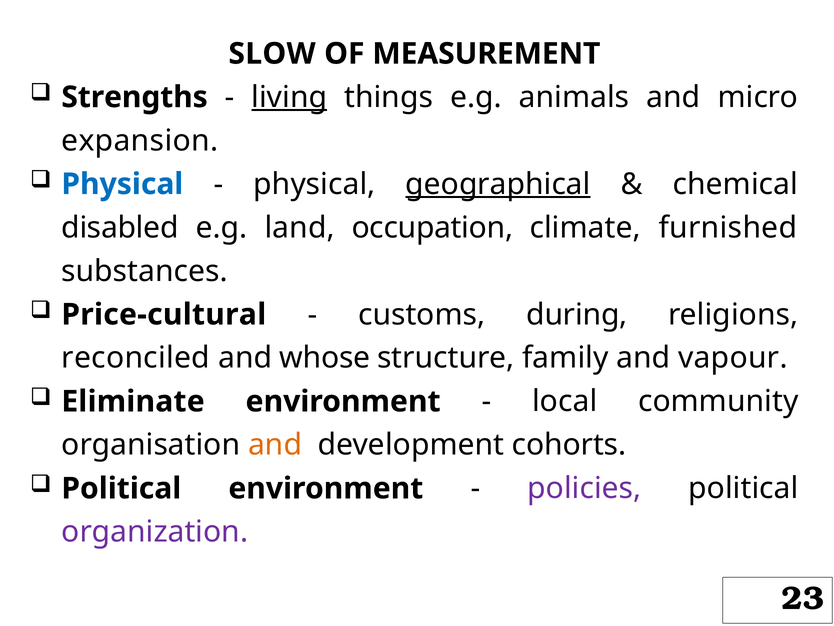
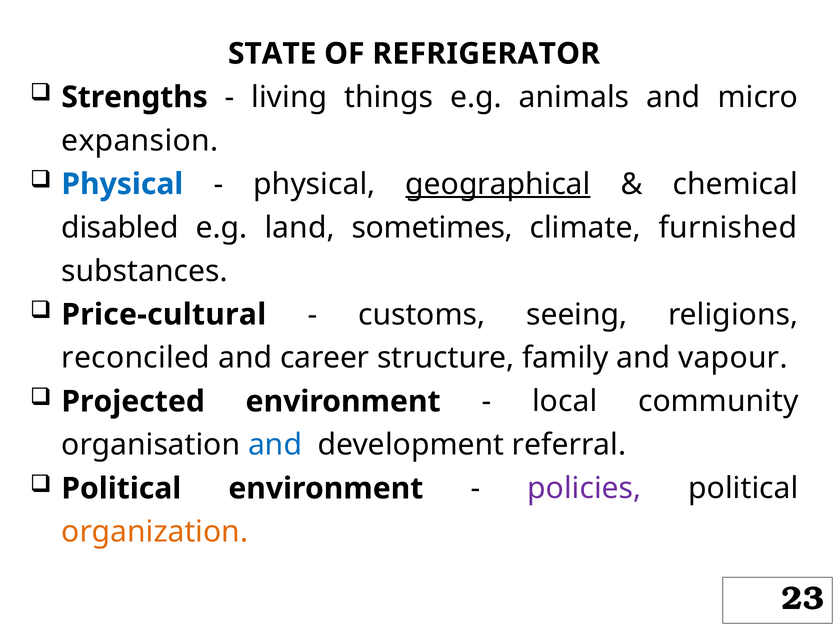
SLOW: SLOW -> STATE (272, 54)
MEASUREMENT: MEASUREMENT -> REFRIGERATOR (486, 54)
living underline: present -> none (289, 97)
occupation: occupation -> sometimes (432, 227)
during: during -> seeing (577, 314)
whose: whose -> career (325, 358)
Eliminate: Eliminate -> Projected (133, 401)
and colour: orange -> blue (275, 445)
cohorts: cohorts -> referral (569, 445)
organization colour: purple -> orange (155, 532)
